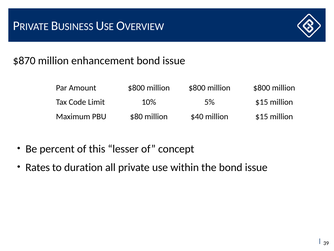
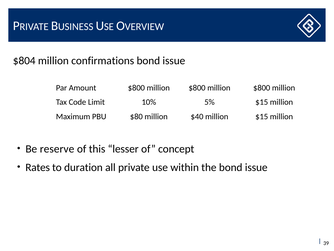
$870: $870 -> $804 (24, 61)
enhancement: enhancement -> confirmations (103, 61)
percent: percent -> reserve (57, 149)
